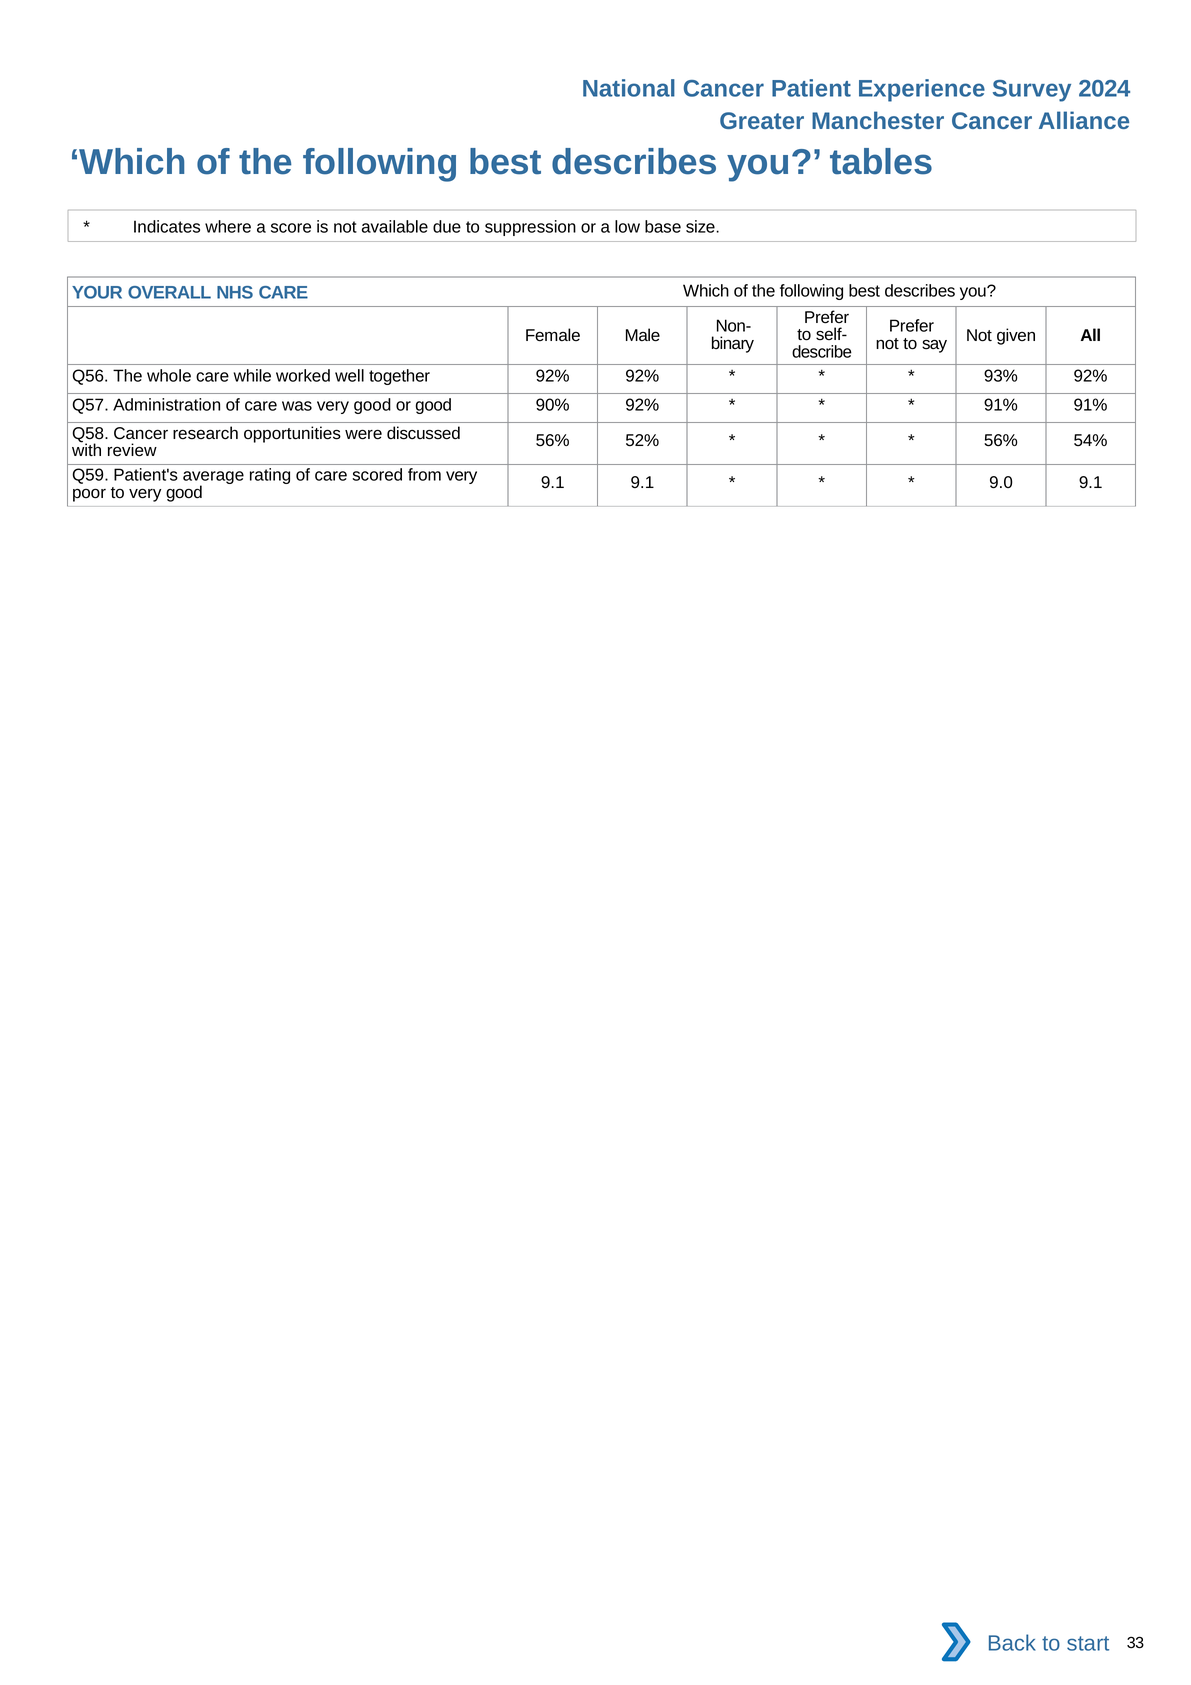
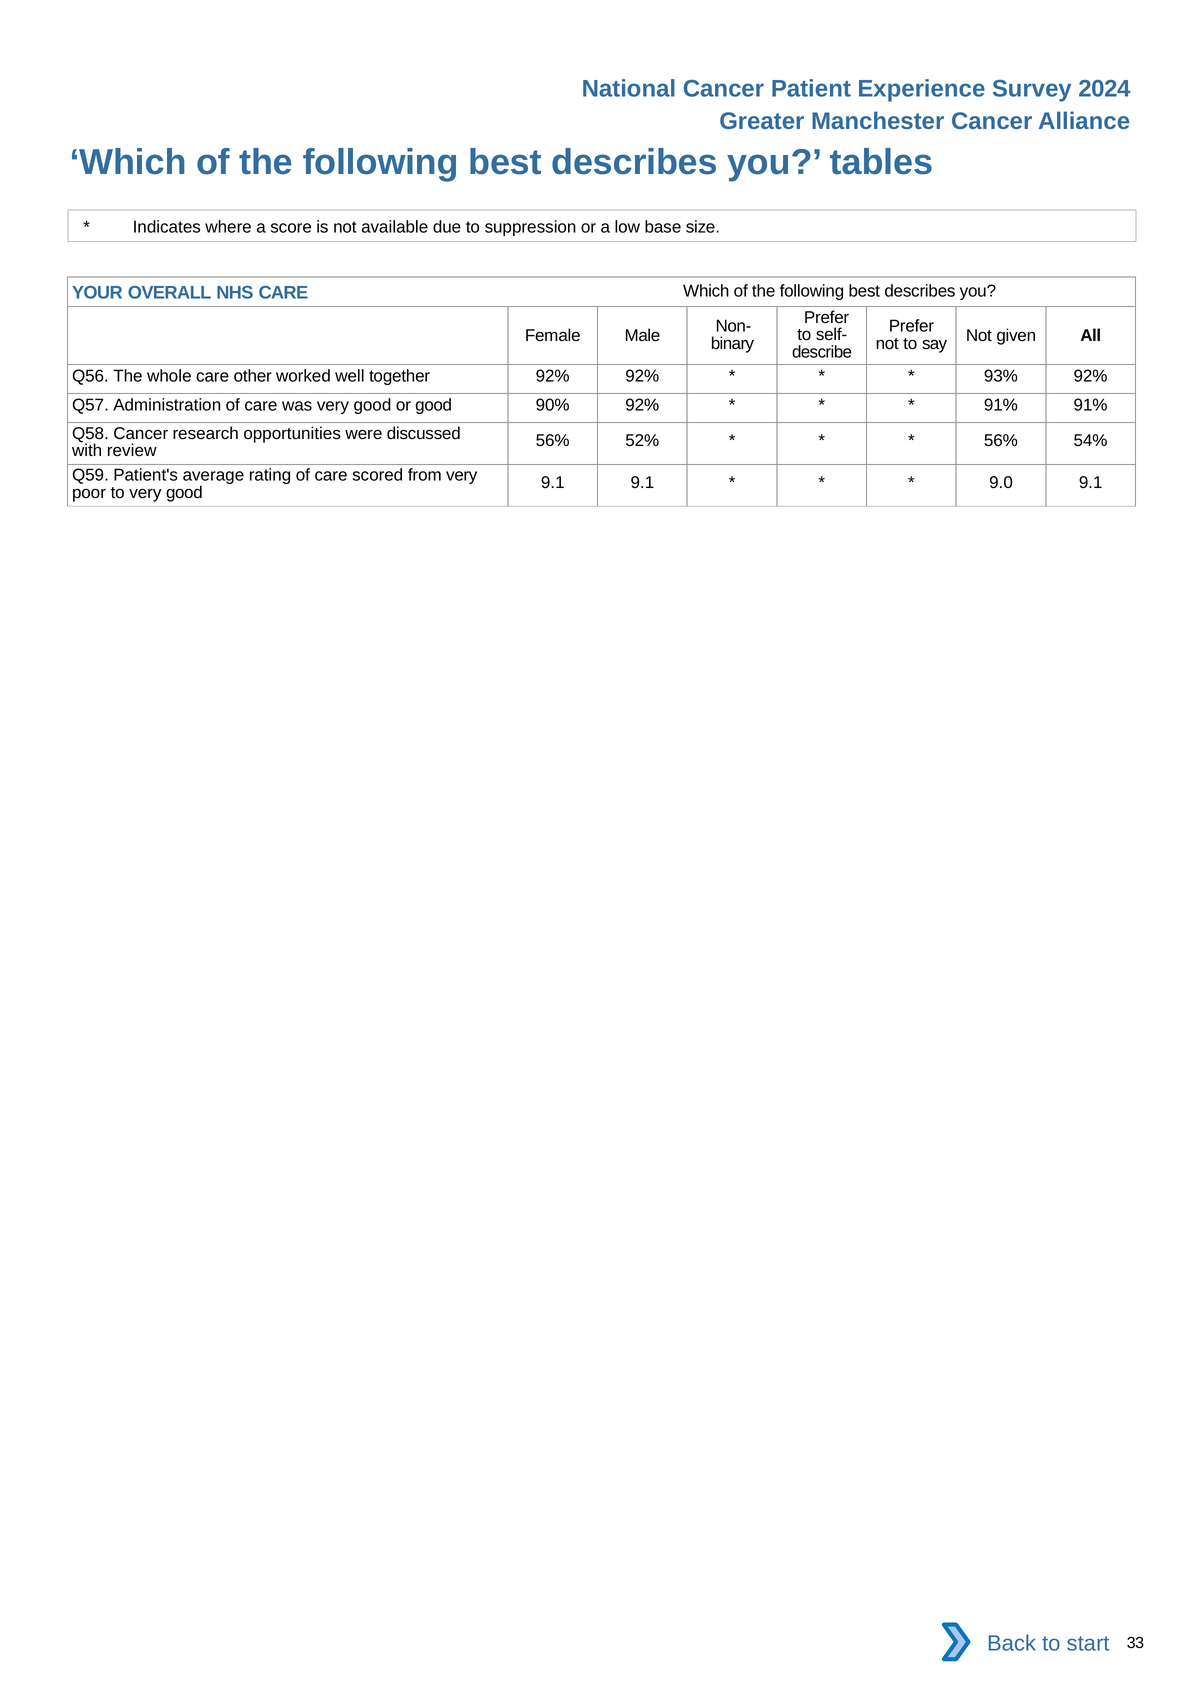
while: while -> other (253, 376)
